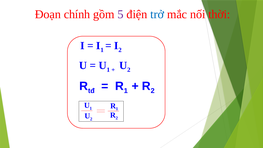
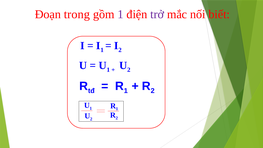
chính: chính -> trong (77, 14)
gồm 5: 5 -> 1 (121, 14)
trở colour: blue -> purple (157, 14)
thời: thời -> biết (219, 14)
